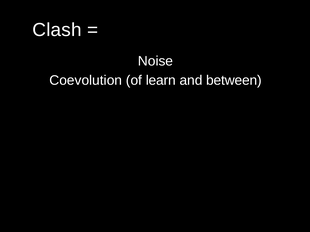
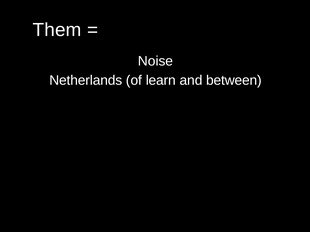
Clash: Clash -> Them (57, 30)
Coevolution: Coevolution -> Netherlands (86, 81)
